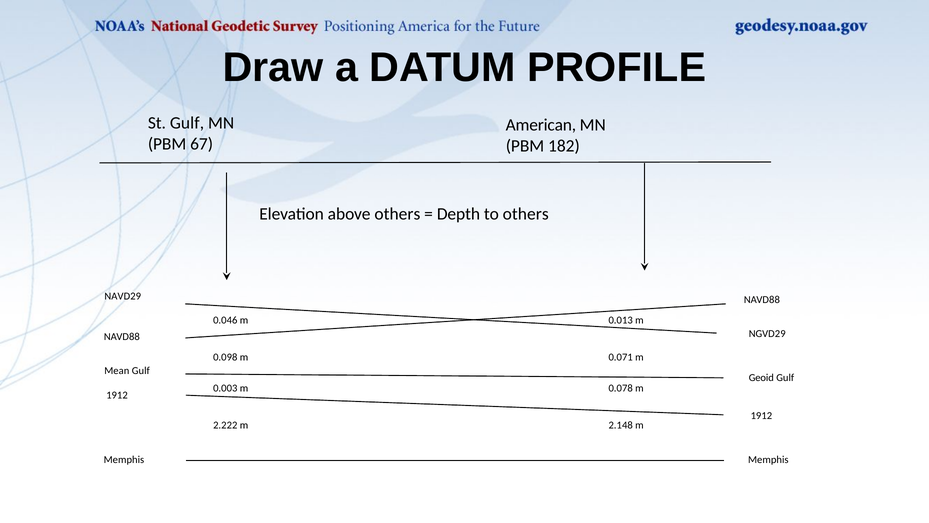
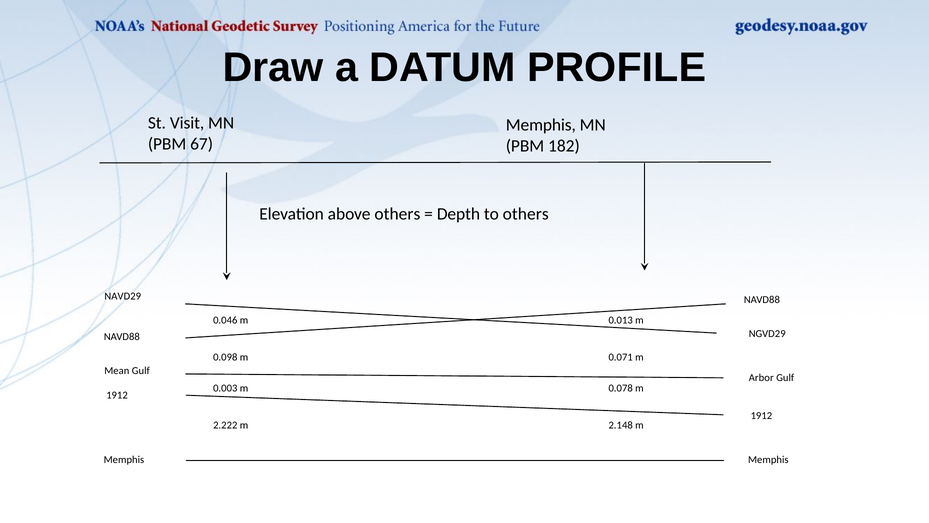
St Gulf: Gulf -> Visit (187, 123)
American: American -> Memphis (541, 125)
Geoid: Geoid -> Arbor (761, 377)
